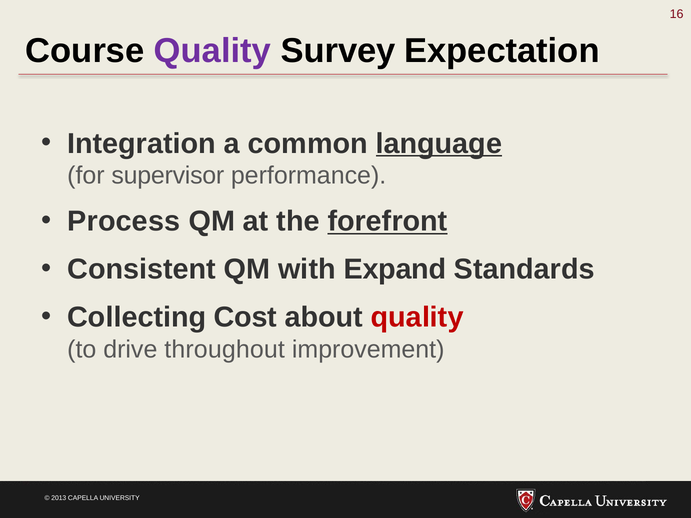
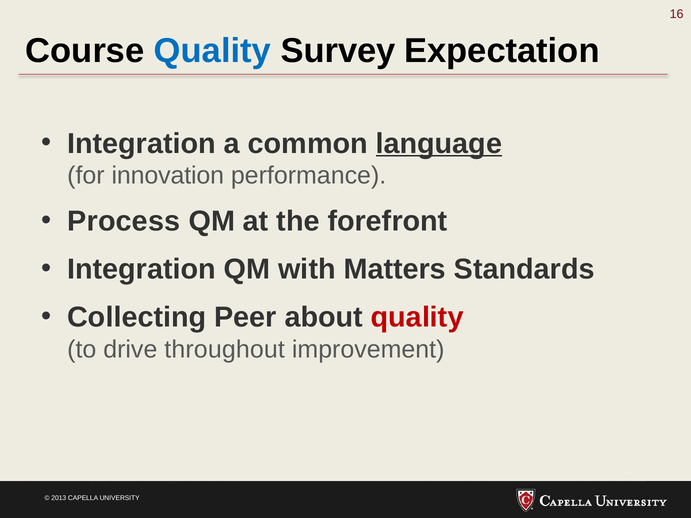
Quality colour: purple -> blue (212, 51)
supervisor: supervisor -> innovation (168, 176)
forefront underline: present -> none (388, 221)
Consistent: Consistent -> Integration (142, 269)
Expand: Expand -> Matters (395, 269)
Cost: Cost -> Peer (245, 317)
